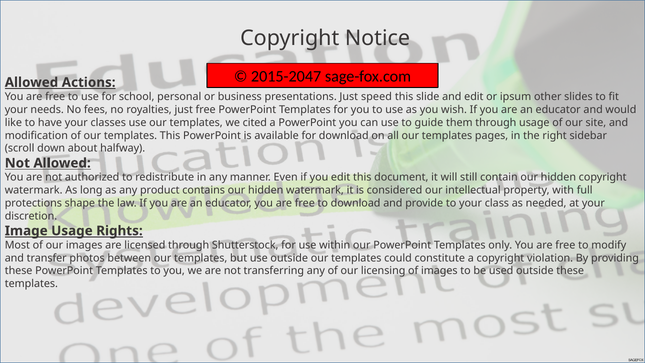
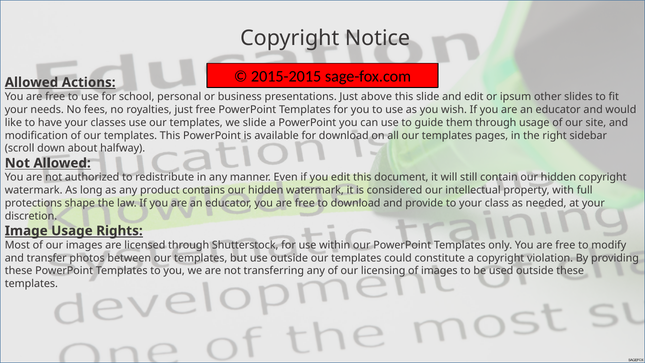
2015-2047: 2015-2047 -> 2015-2015 (286, 77)
speed: speed -> above (376, 97)
we cited: cited -> slide (255, 122)
